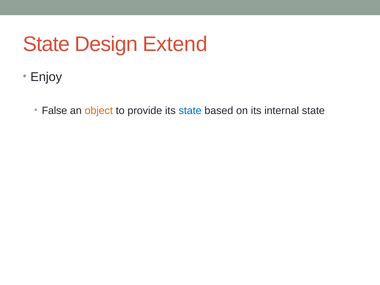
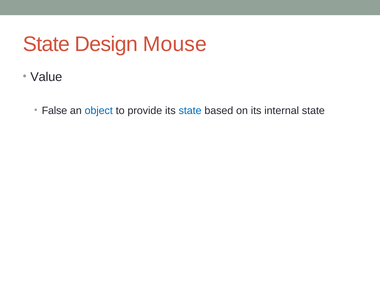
Extend: Extend -> Mouse (175, 44)
Enjoy: Enjoy -> Value (46, 77)
object colour: orange -> blue (99, 111)
